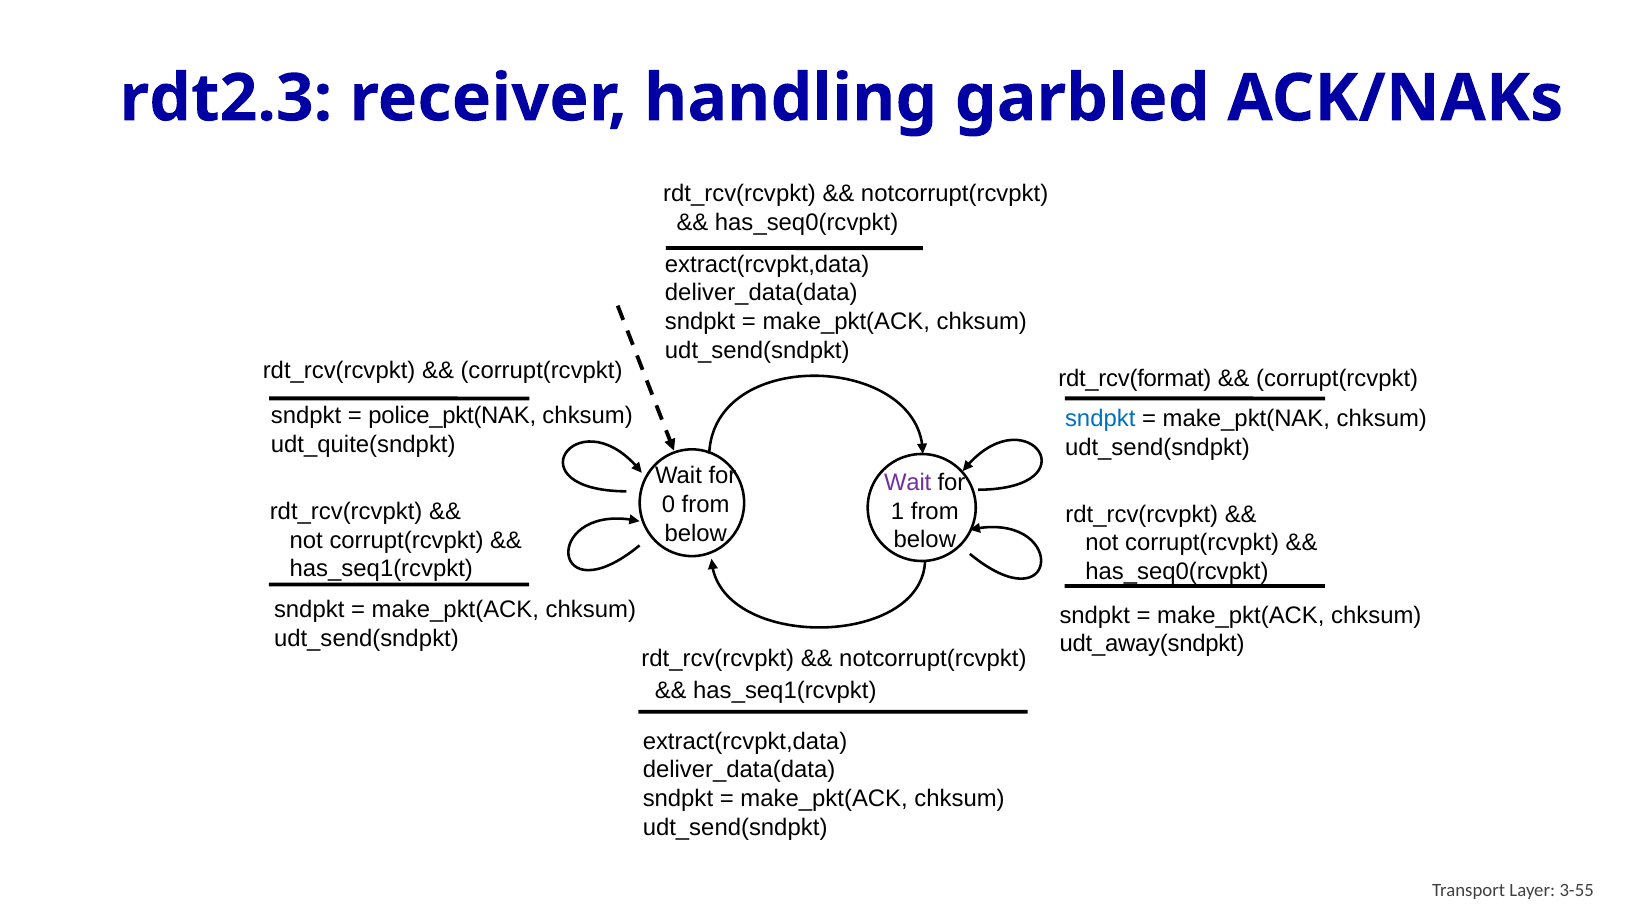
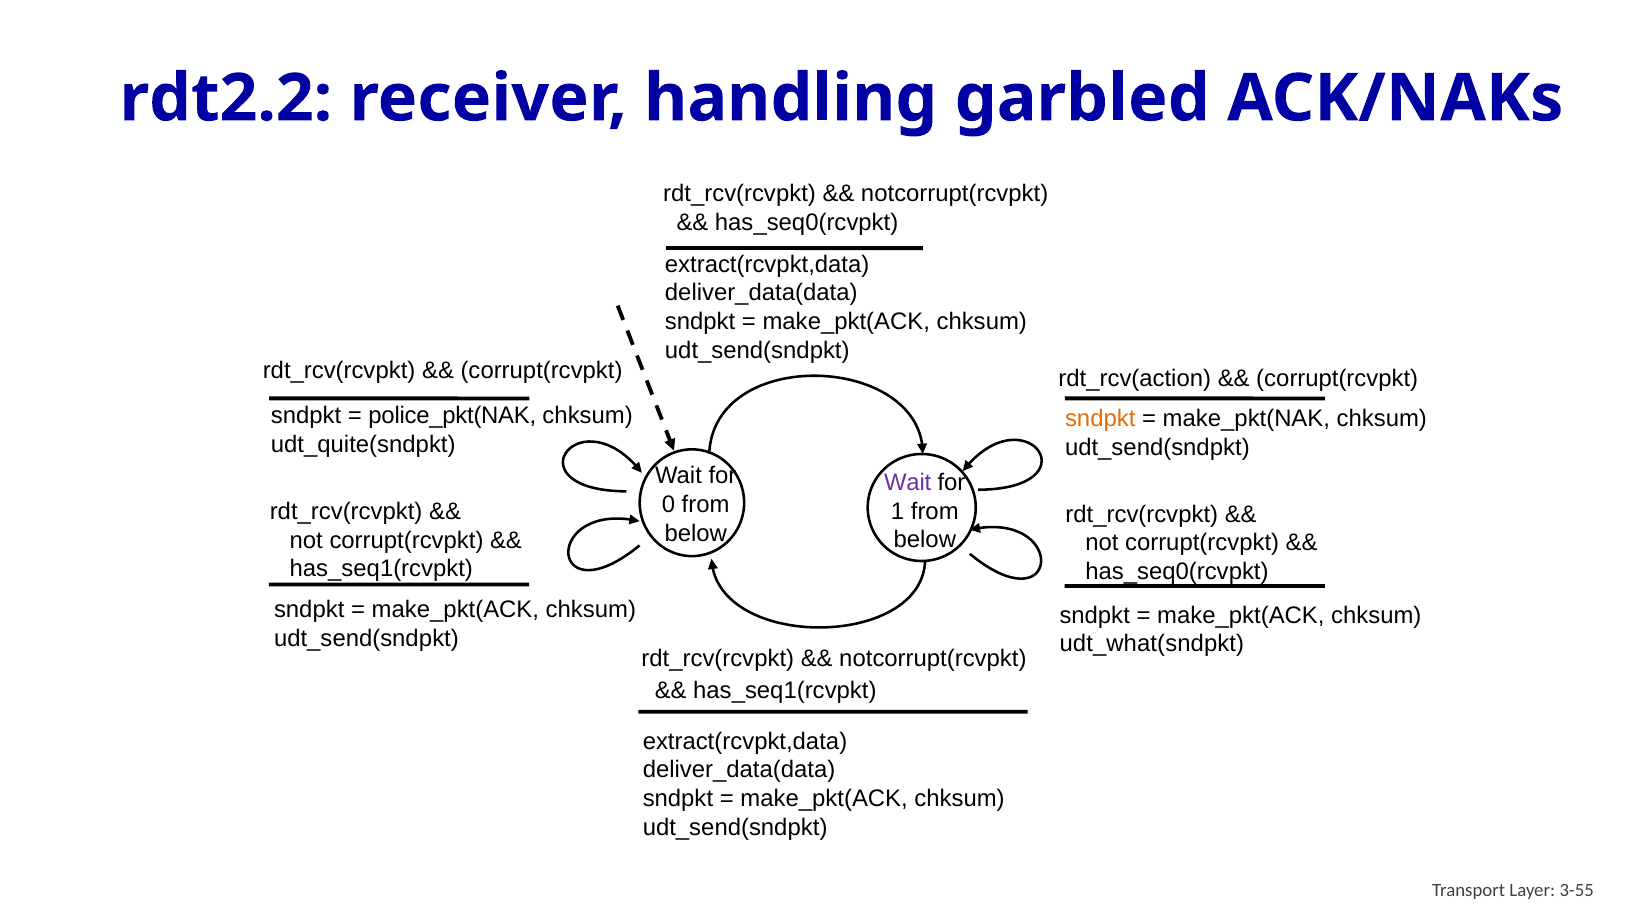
rdt2.3: rdt2.3 -> rdt2.2 (226, 99)
rdt_rcv(format: rdt_rcv(format -> rdt_rcv(action (1135, 379)
sndpkt colour: blue -> orange (1100, 418)
udt_away(sndpkt: udt_away(sndpkt -> udt_what(sndpkt (1152, 644)
